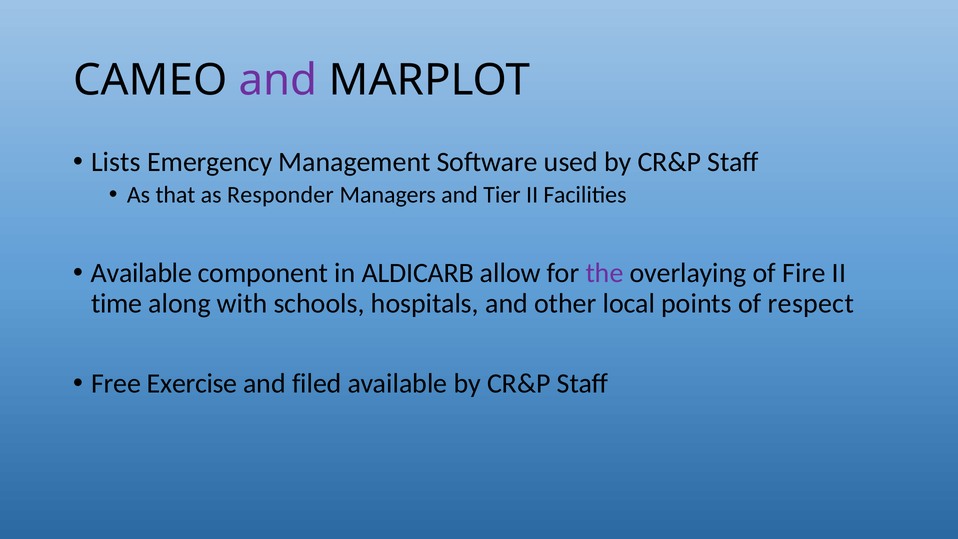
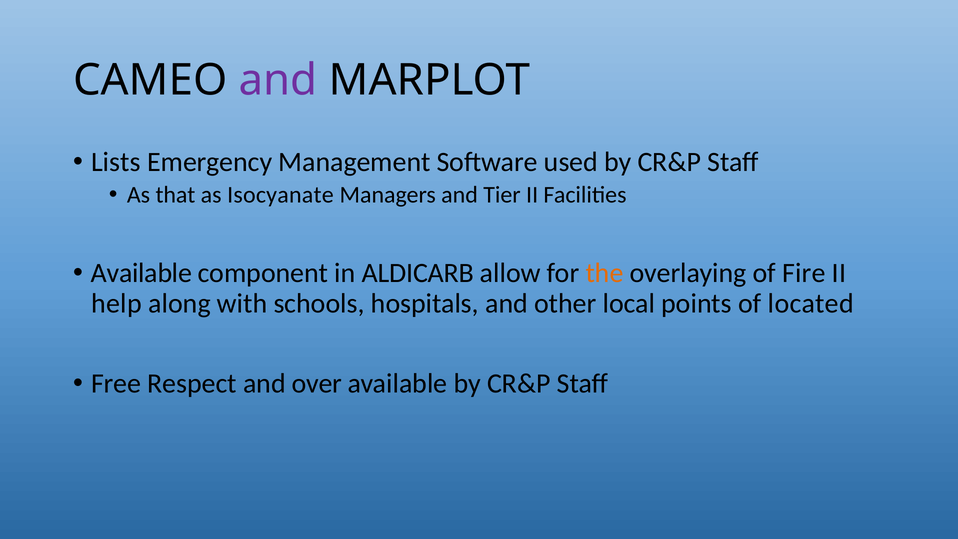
Responder: Responder -> Isocyanate (280, 195)
the colour: purple -> orange (605, 273)
time: time -> help (116, 303)
respect: respect -> located (811, 303)
Exercise: Exercise -> Respect (192, 384)
filed: filed -> over (317, 384)
